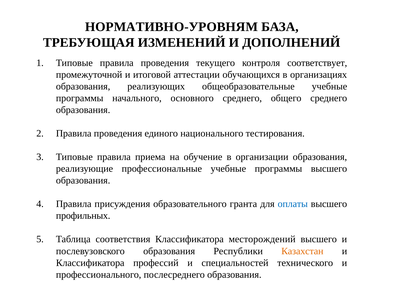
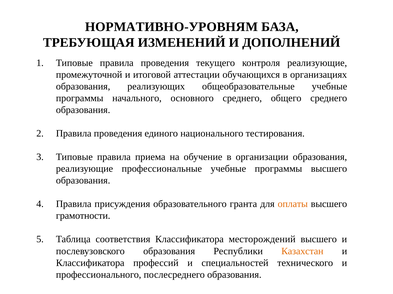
контроля соответствует: соответствует -> реализующие (317, 63)
оплаты colour: blue -> orange (293, 205)
профильных: профильных -> грамотности (83, 216)
